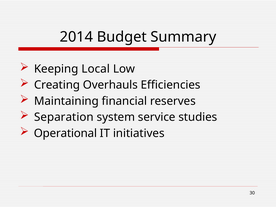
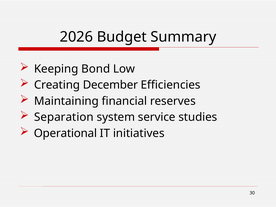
2014: 2014 -> 2026 (76, 37)
Local: Local -> Bond (96, 69)
Overhauls: Overhauls -> December (110, 85)
